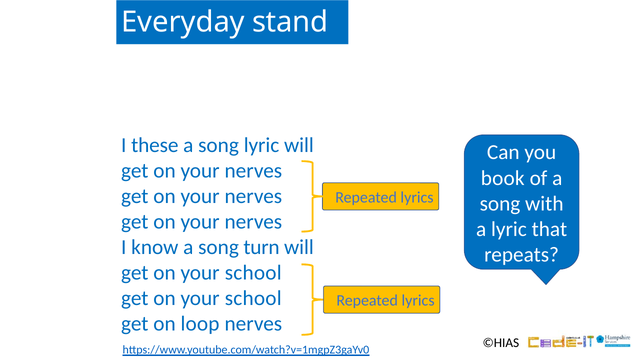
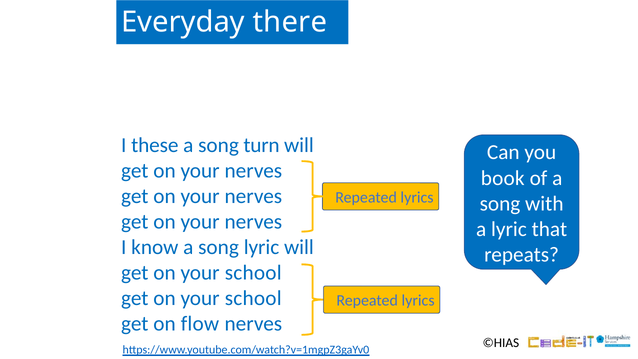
stand: stand -> there (290, 22)
song lyric: lyric -> turn (262, 145)
song turn: turn -> lyric (261, 247)
loop: loop -> flow (200, 324)
